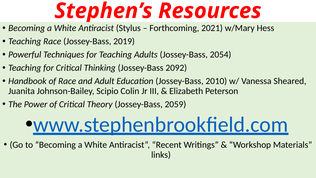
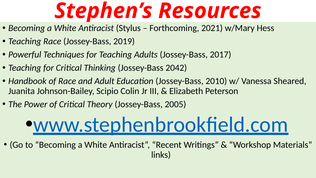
2054: 2054 -> 2017 (221, 55)
2092: 2092 -> 2042 (176, 68)
2059: 2059 -> 2005 (175, 104)
